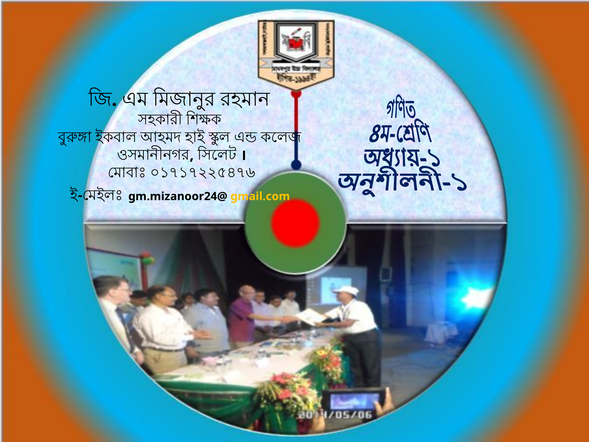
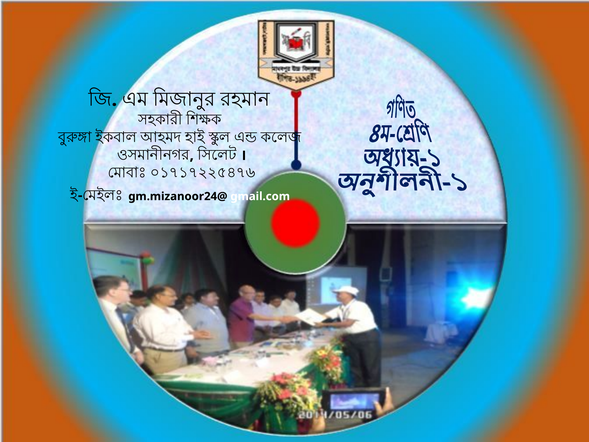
gmail.com colour: yellow -> white (260, 196)
